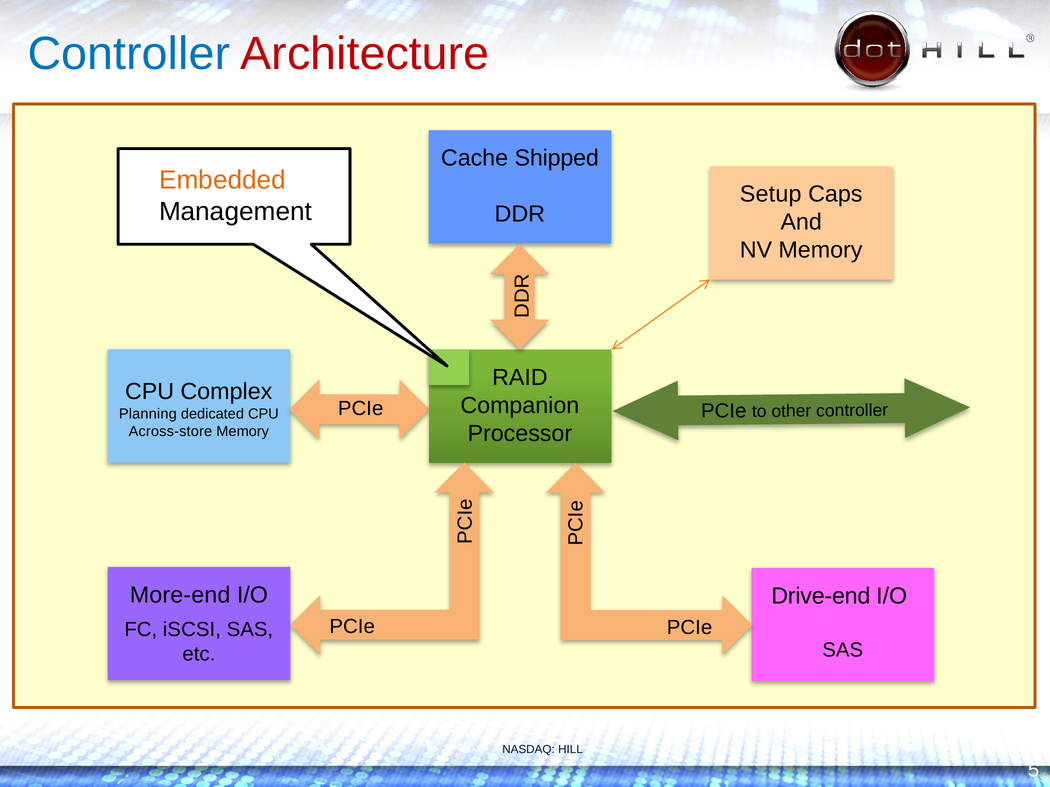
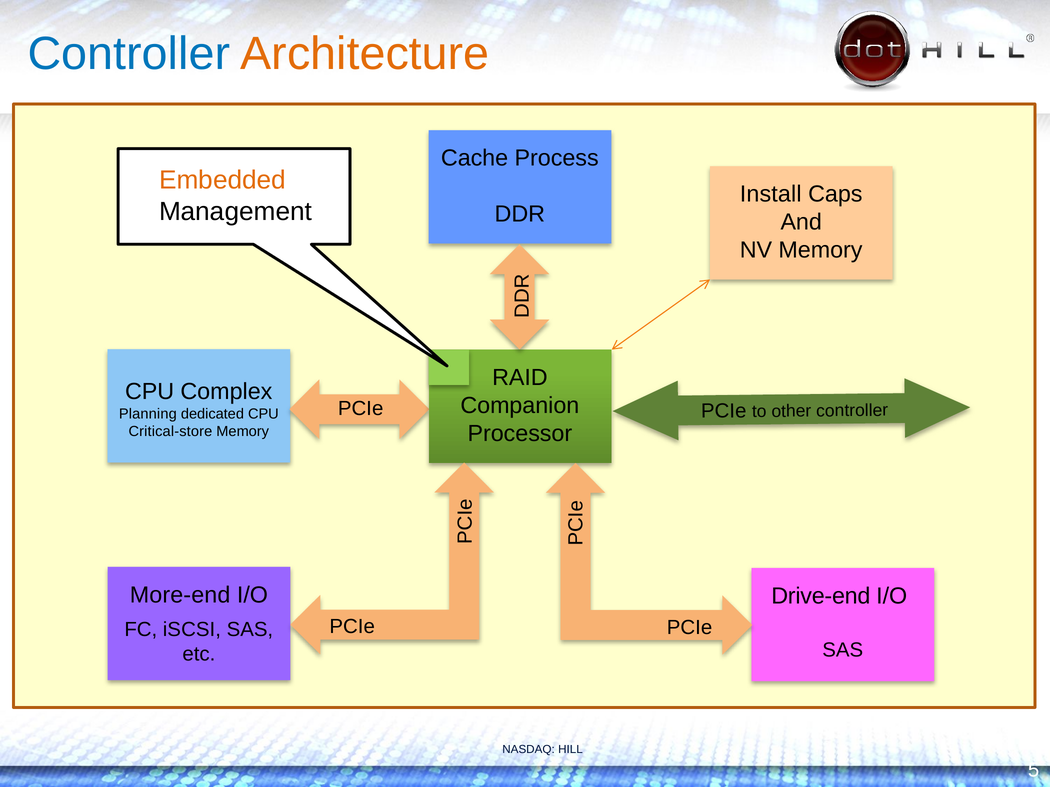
Architecture colour: red -> orange (365, 54)
Shipped: Shipped -> Process (557, 158)
Setup: Setup -> Install (771, 194)
Across-store: Across-store -> Critical-store (170, 432)
